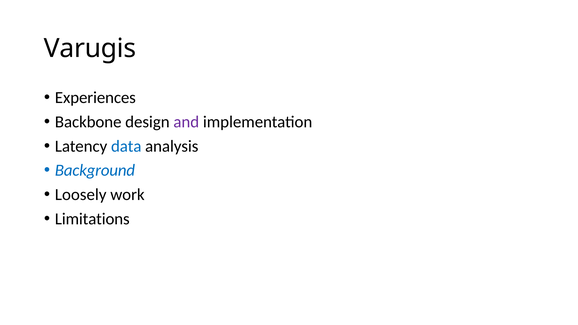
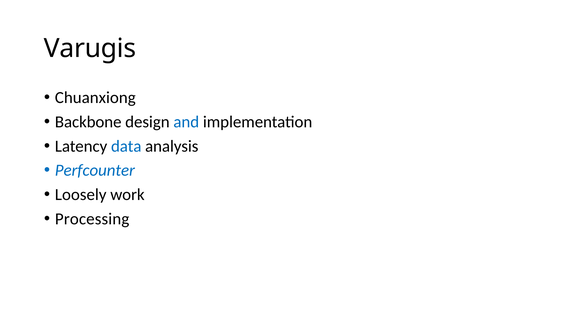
Experiences: Experiences -> Chuanxiong (95, 98)
and colour: purple -> blue (186, 122)
Background: Background -> Perfcounter (95, 170)
Limitations: Limitations -> Processing (92, 219)
